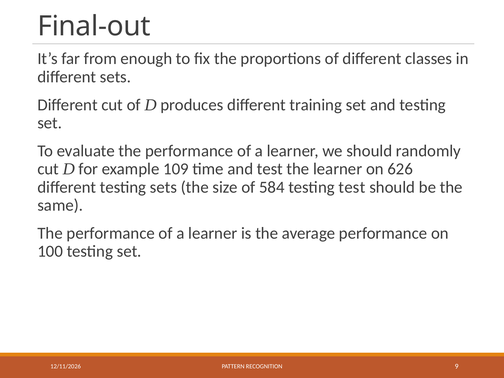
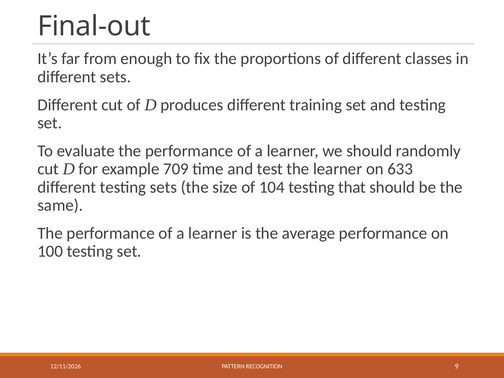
109: 109 -> 709 (176, 169)
626: 626 -> 633 (400, 169)
584: 584 -> 104 (272, 187)
testing test: test -> that (352, 187)
